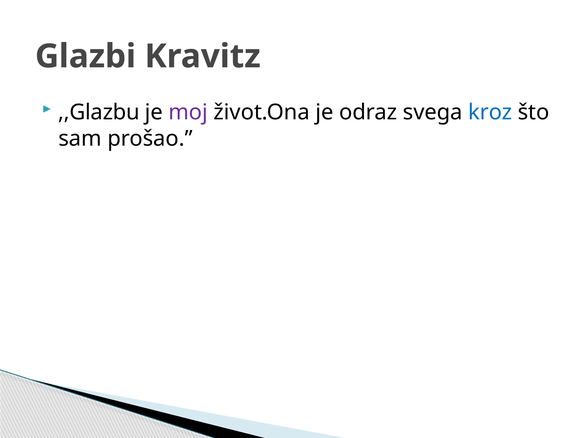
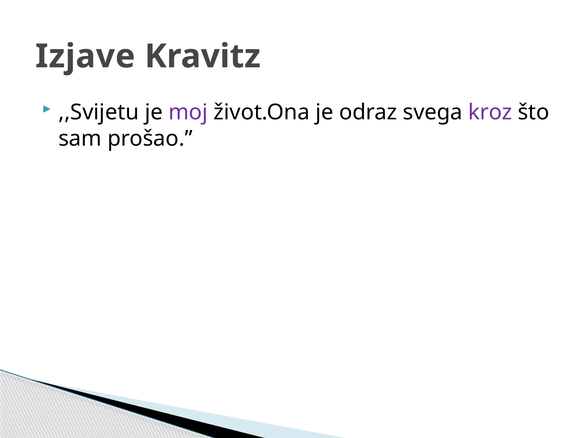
Glazbi: Glazbi -> Izjave (85, 56)
,,Glazbu: ,,Glazbu -> ,,Svijetu (99, 112)
kroz colour: blue -> purple (490, 112)
